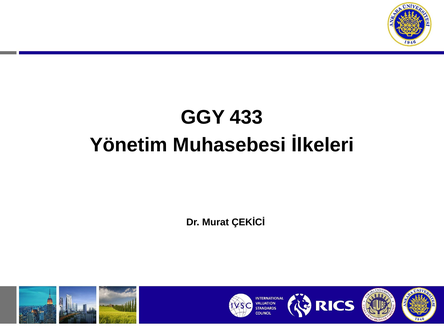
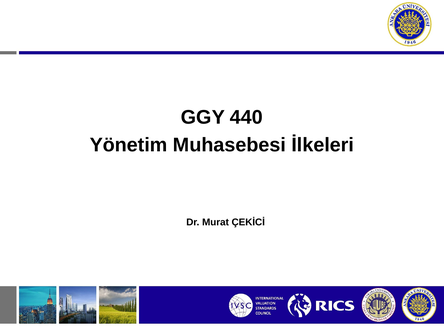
433: 433 -> 440 (246, 117)
